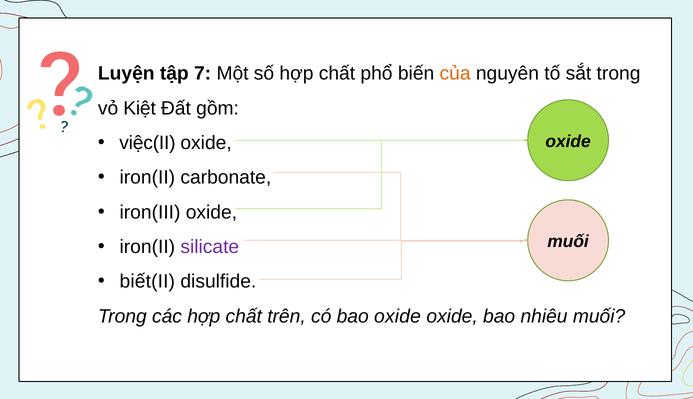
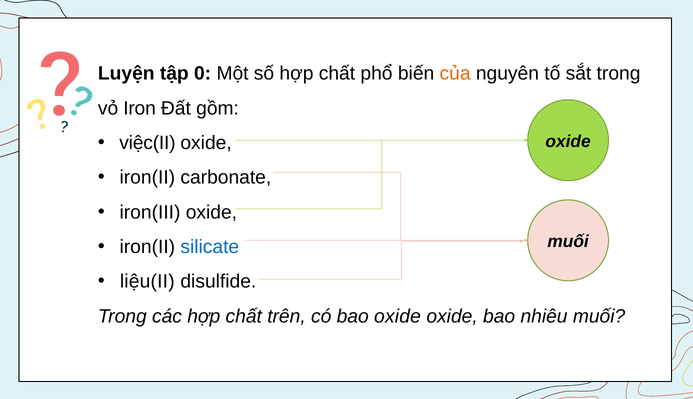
7: 7 -> 0 (203, 73)
Kiệt: Kiệt -> Iron (140, 108)
silicate colour: purple -> blue (210, 247)
biết(II: biết(II -> liệu(II (147, 281)
